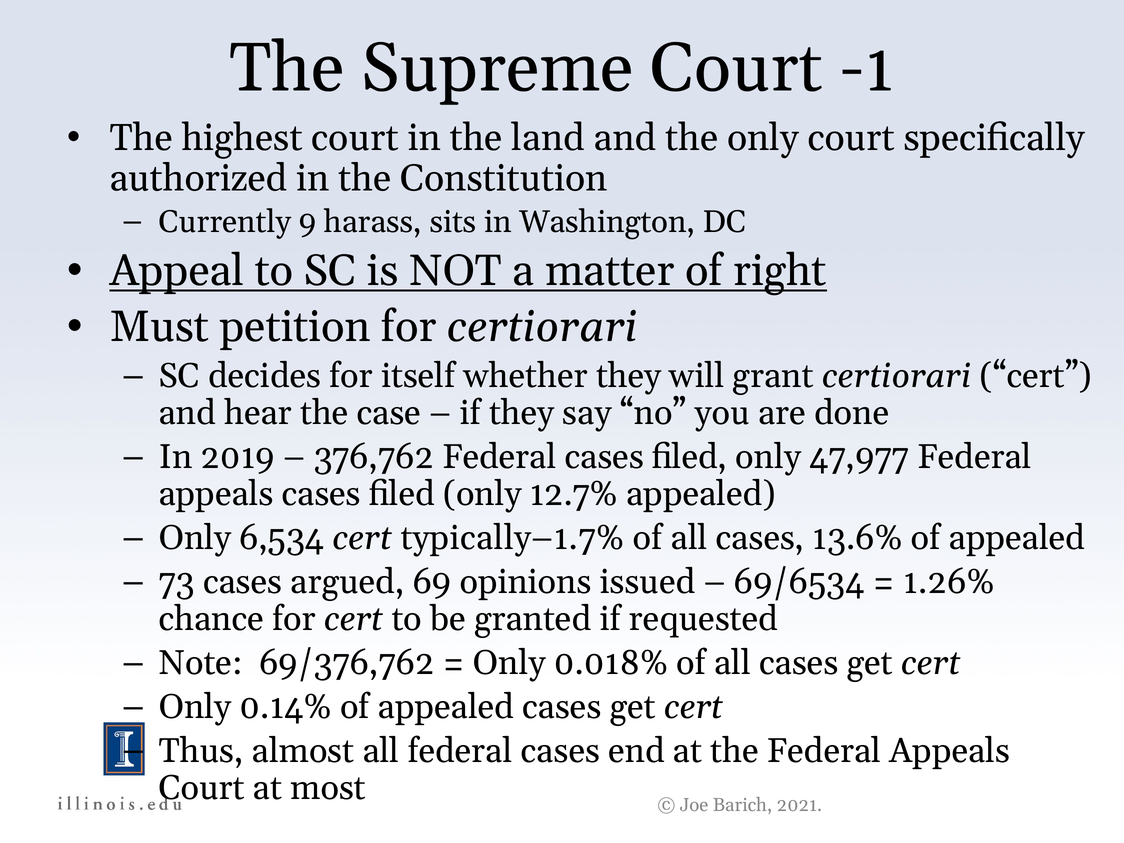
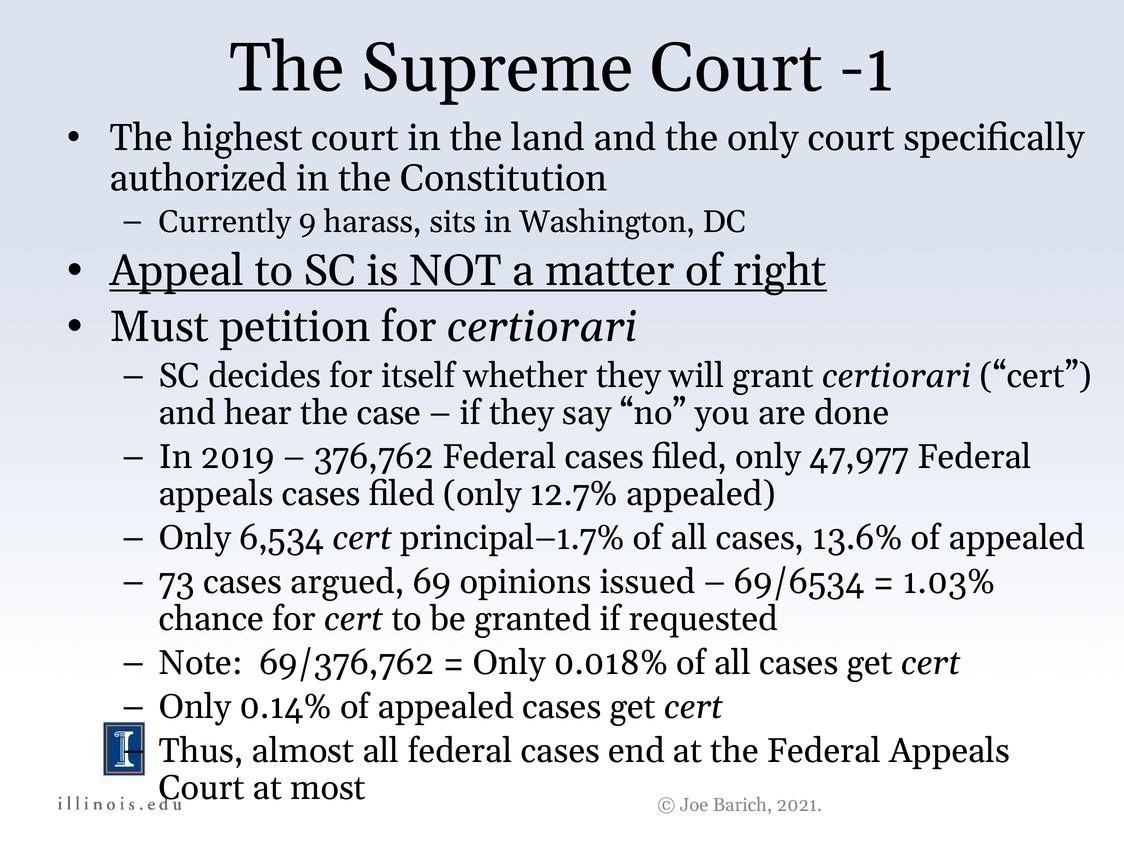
typically–1.7%: typically–1.7% -> principal–1.7% (513, 538)
1.26%: 1.26% -> 1.03% (949, 582)
